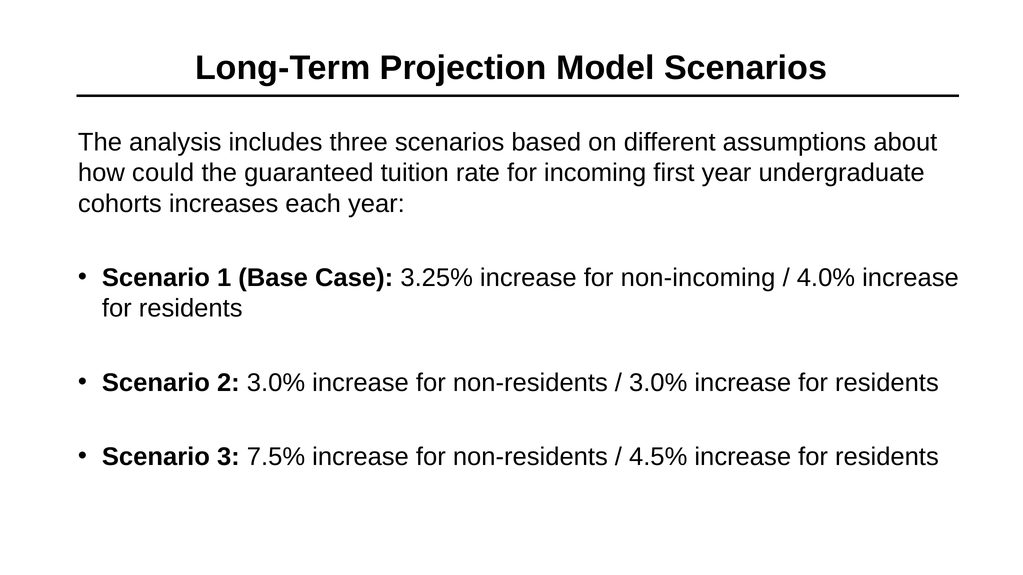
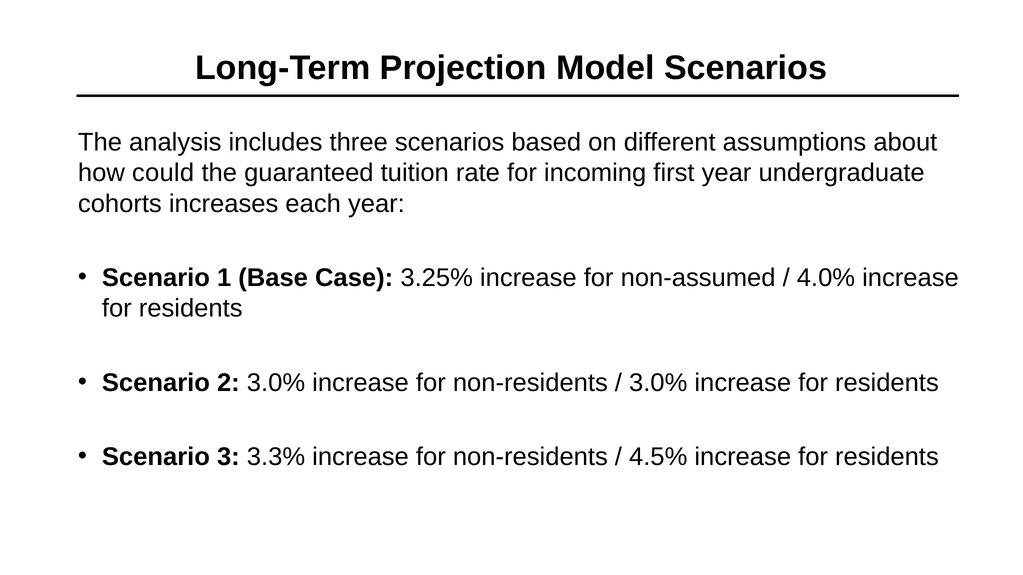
non-incoming: non-incoming -> non-assumed (698, 278)
7.5%: 7.5% -> 3.3% (276, 457)
